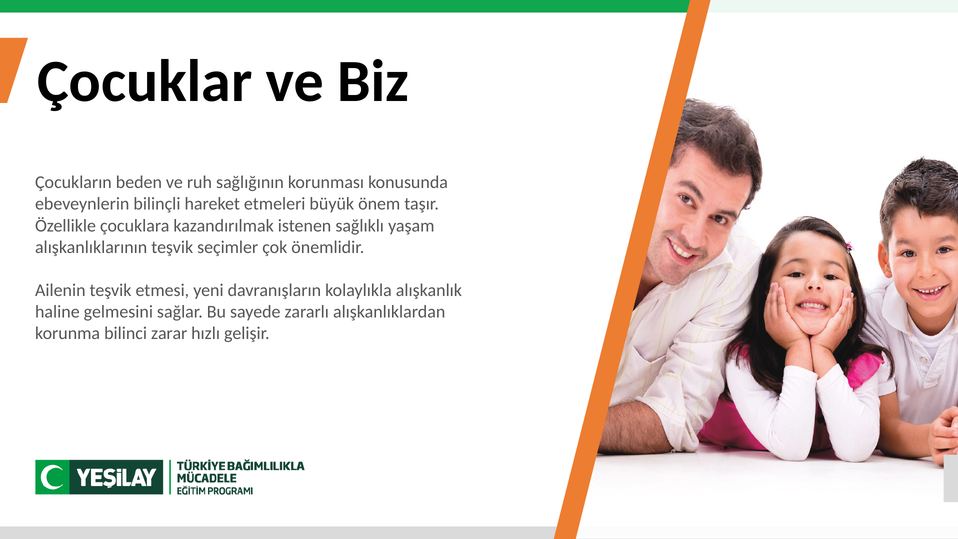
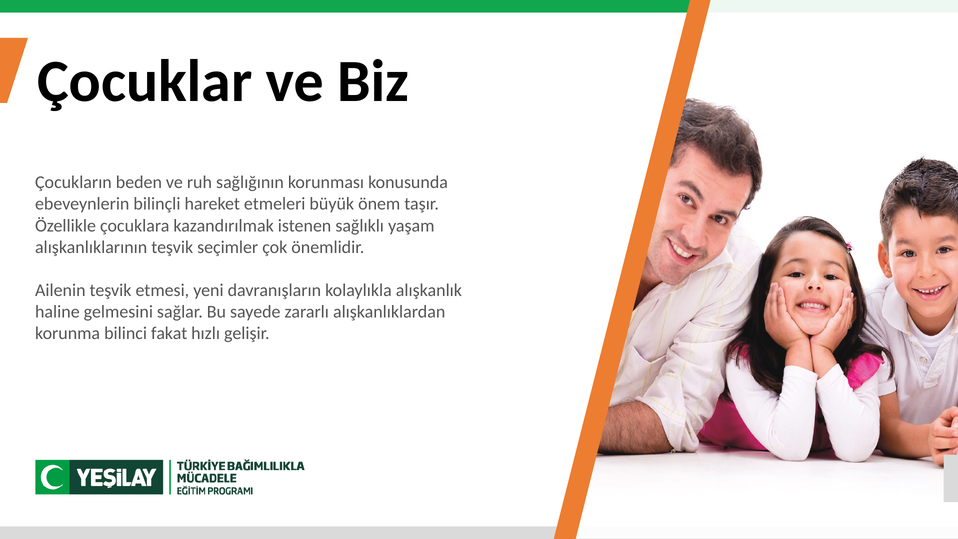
zarar: zarar -> fakat (169, 333)
